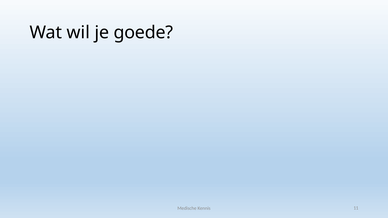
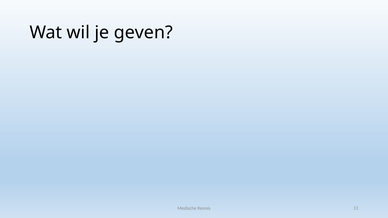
goede: goede -> geven (143, 33)
